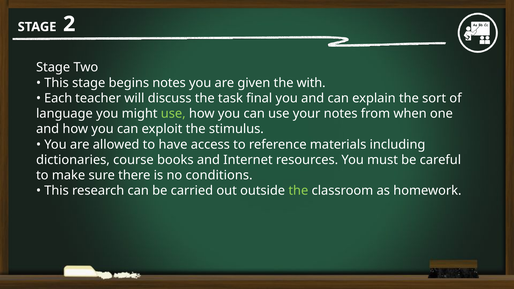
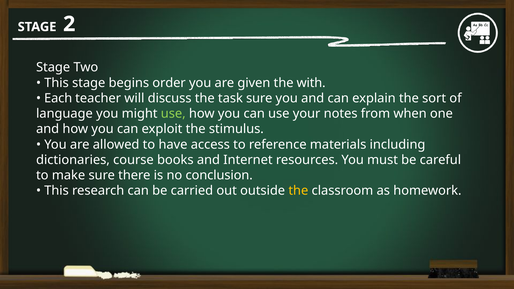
begins notes: notes -> order (169, 83)
task final: final -> sure (259, 98)
conditions: conditions -> conclusion (219, 175)
the colour: light green -> yellow (298, 191)
